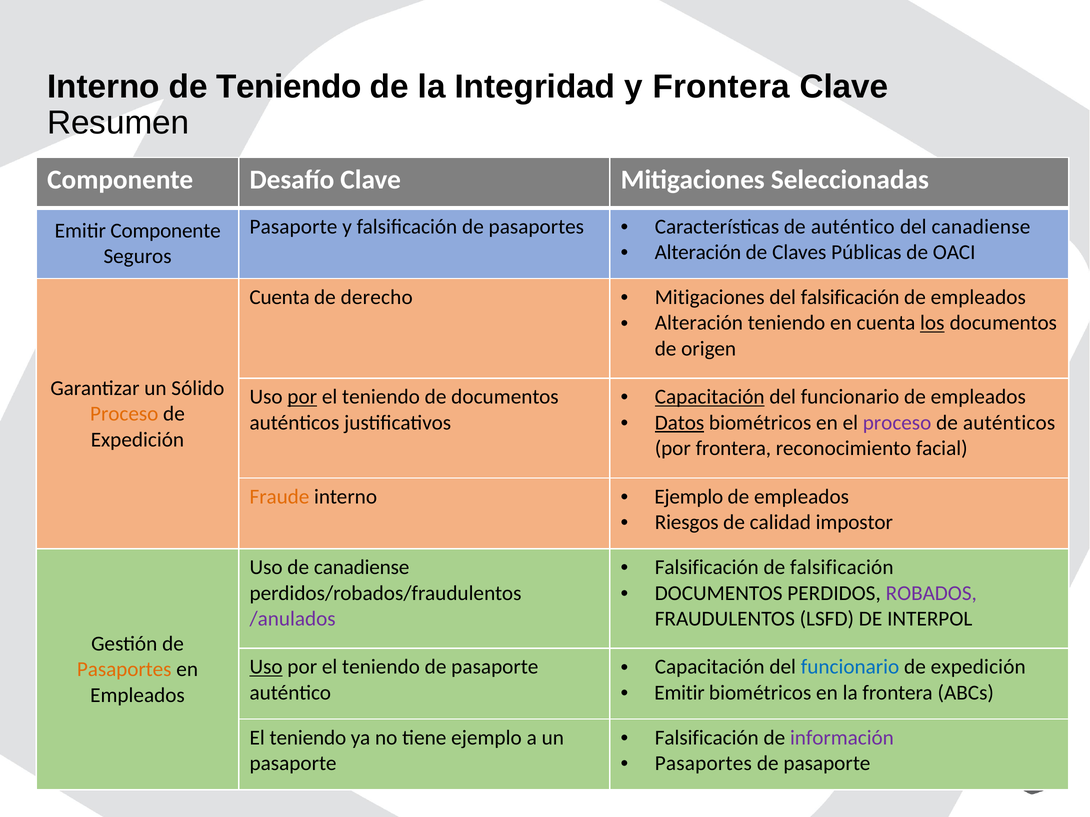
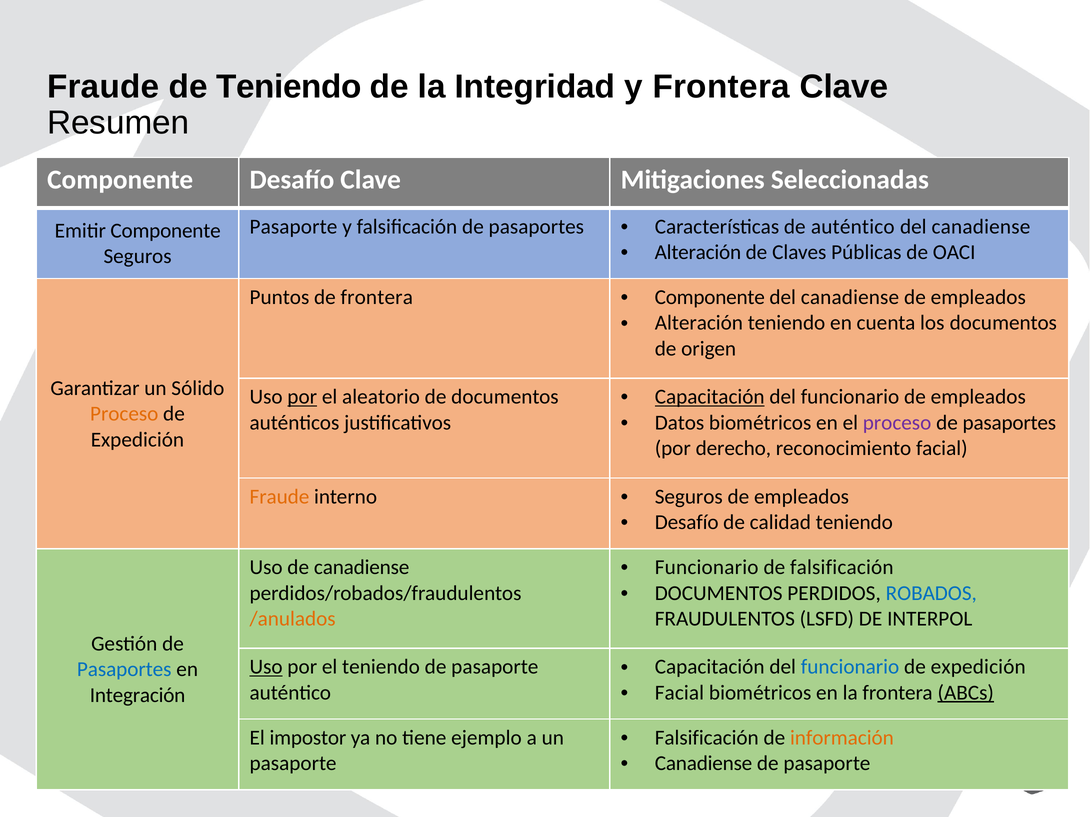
Interno: Interno -> Fraude (103, 87)
Cuenta: Cuenta -> Puntos (279, 297)
de derecho: derecho -> frontera (377, 297)
Mitigaciones: Mitigaciones -> Componente (710, 297)
falsificación: falsificación -> canadiense (850, 297)
los underline: present -> none (932, 323)
teniendo: teniendo -> aleatorio (381, 397)
Datos underline: present -> none (679, 423)
auténticos: auténticos -> pasaportes (1009, 423)
por frontera: frontera -> derecho (733, 449)
Ejemplo: Ejemplo -> Seguros (689, 497)
Riesgos: Riesgos -> Desafío (687, 523)
calidad impostor: impostor -> teniendo (854, 523)
Falsificación: Falsificación -> Funcionario (707, 568)
ROBADOS colour: purple -> blue (931, 593)
/anulados colour: purple -> orange (293, 619)
Pasaportes colour: orange -> blue (124, 670)
Emitir: Emitir -> Facial (679, 693)
ABCs underline: none -> present (966, 693)
Empleados: Empleados -> Integración (138, 696)
información colour: purple -> orange (842, 738)
teniendo: teniendo -> impostor (308, 738)
Pasaportes: Pasaportes -> Canadiense (704, 764)
